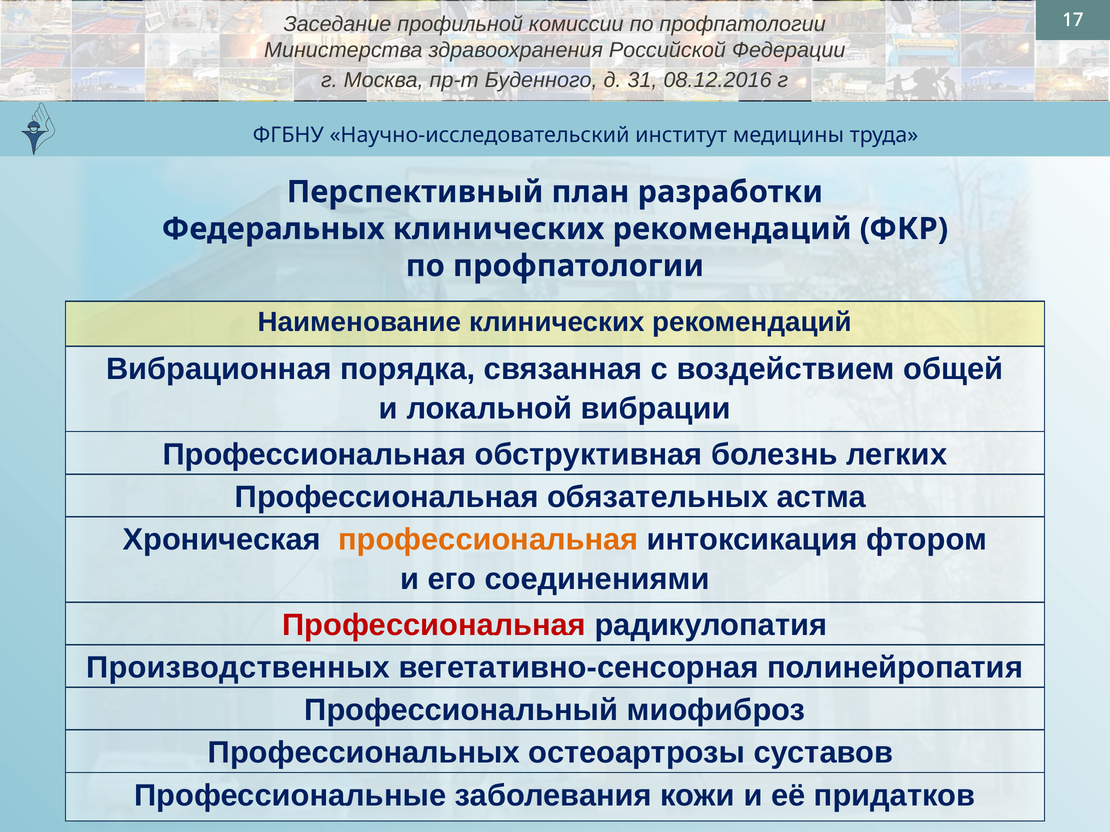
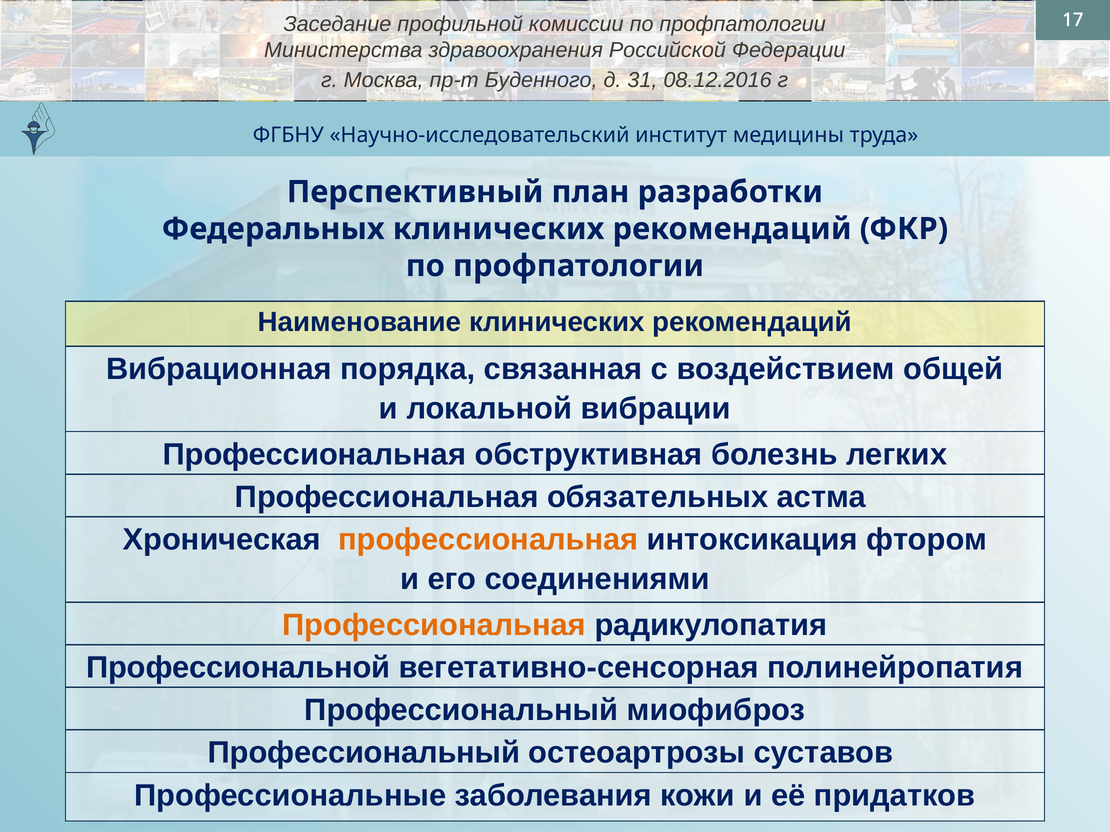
Профессиональная colour: red -> orange (434, 625)
Производственных: Производственных -> Профессиональной (238, 668)
Профессиональных: Профессиональных -> Профессиональный (364, 753)
